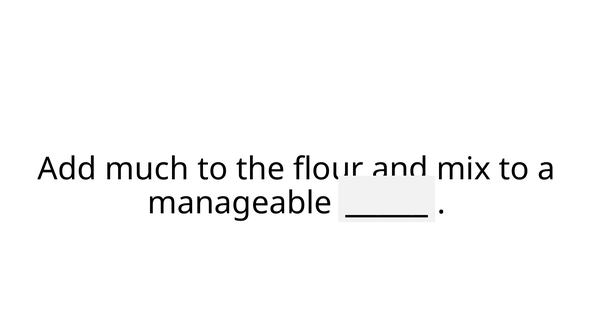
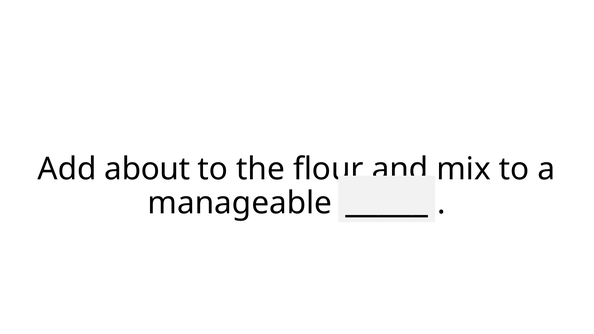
much: much -> about (147, 169)
